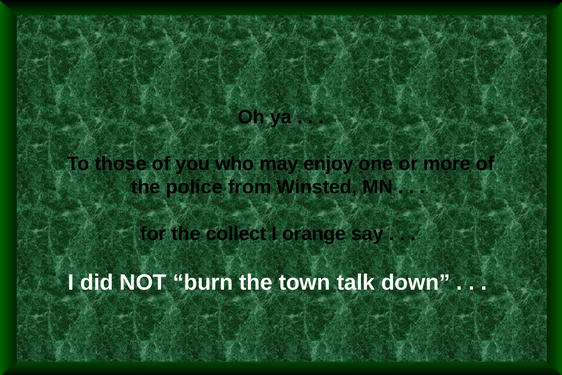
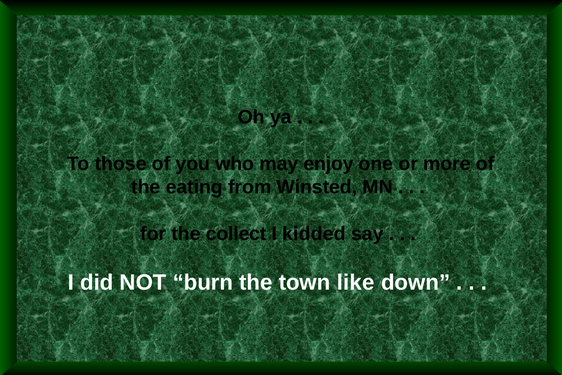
police: police -> eating (194, 187)
orange: orange -> kidded (314, 234)
talk: talk -> like (356, 282)
